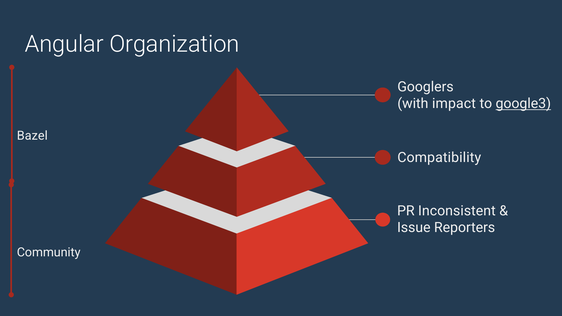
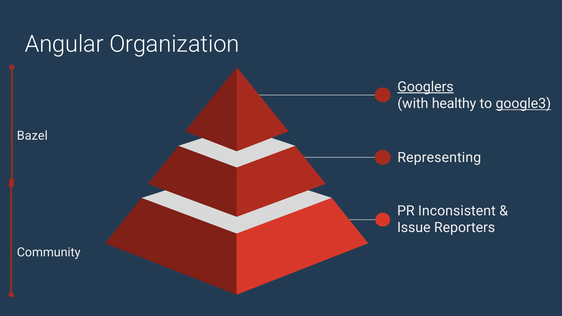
Googlers underline: none -> present (425, 87)
impact: impact -> healthy (454, 104)
Compatibility: Compatibility -> Representing (439, 158)
